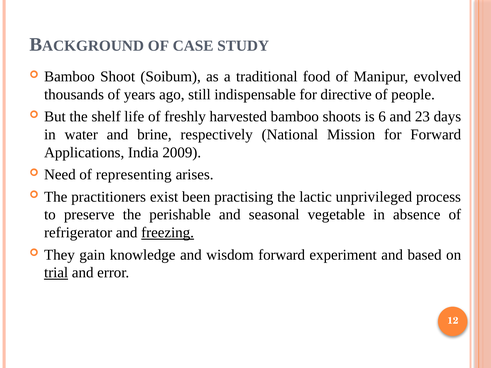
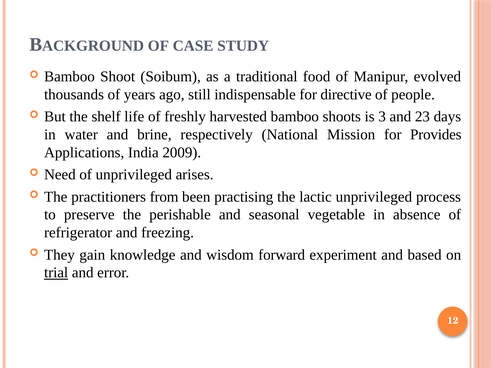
6: 6 -> 3 (382, 117)
for Forward: Forward -> Provides (436, 135)
of representing: representing -> unprivileged (134, 175)
exist: exist -> from (164, 197)
freezing underline: present -> none (168, 233)
